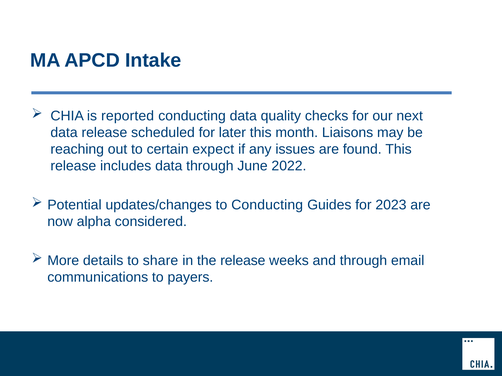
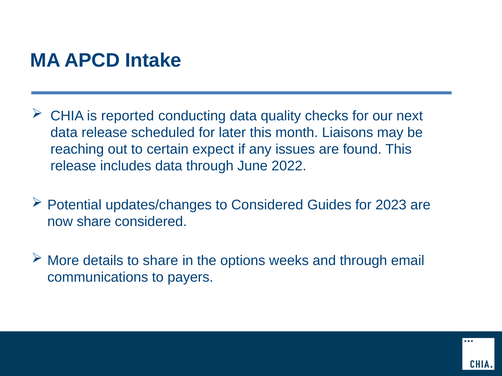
to Conducting: Conducting -> Considered (267, 205)
now alpha: alpha -> share (94, 222)
the release: release -> options (243, 261)
